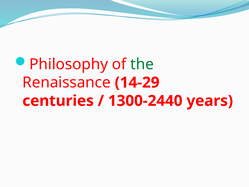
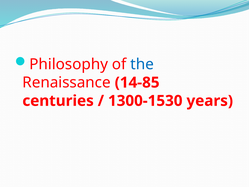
the colour: green -> blue (142, 64)
14-29: 14-29 -> 14-85 (137, 82)
1300-2440: 1300-2440 -> 1300-1530 (145, 101)
